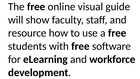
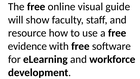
students: students -> evidence (27, 46)
